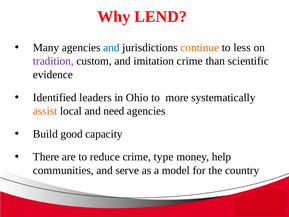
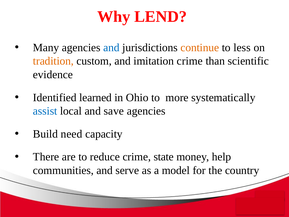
tradition colour: purple -> orange (53, 61)
leaders: leaders -> learned (96, 97)
assist colour: orange -> blue (45, 111)
need: need -> save (114, 111)
good: good -> need (72, 134)
type: type -> state (164, 157)
